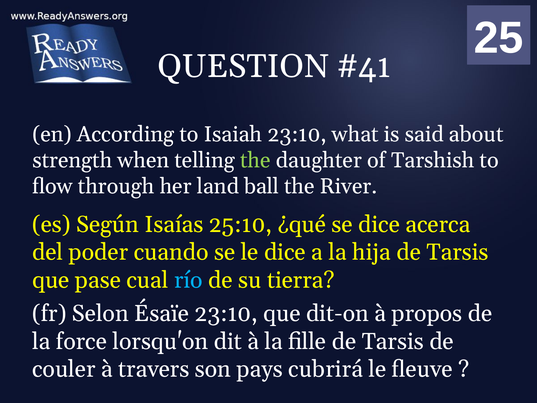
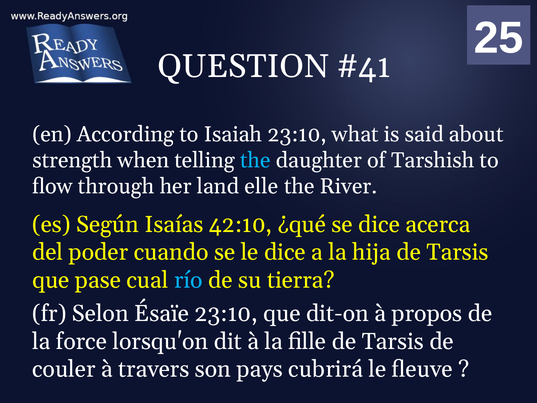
the colour: light green -> light blue (255, 160)
ball: ball -> elle (261, 186)
25:10: 25:10 -> 42:10 (241, 224)
